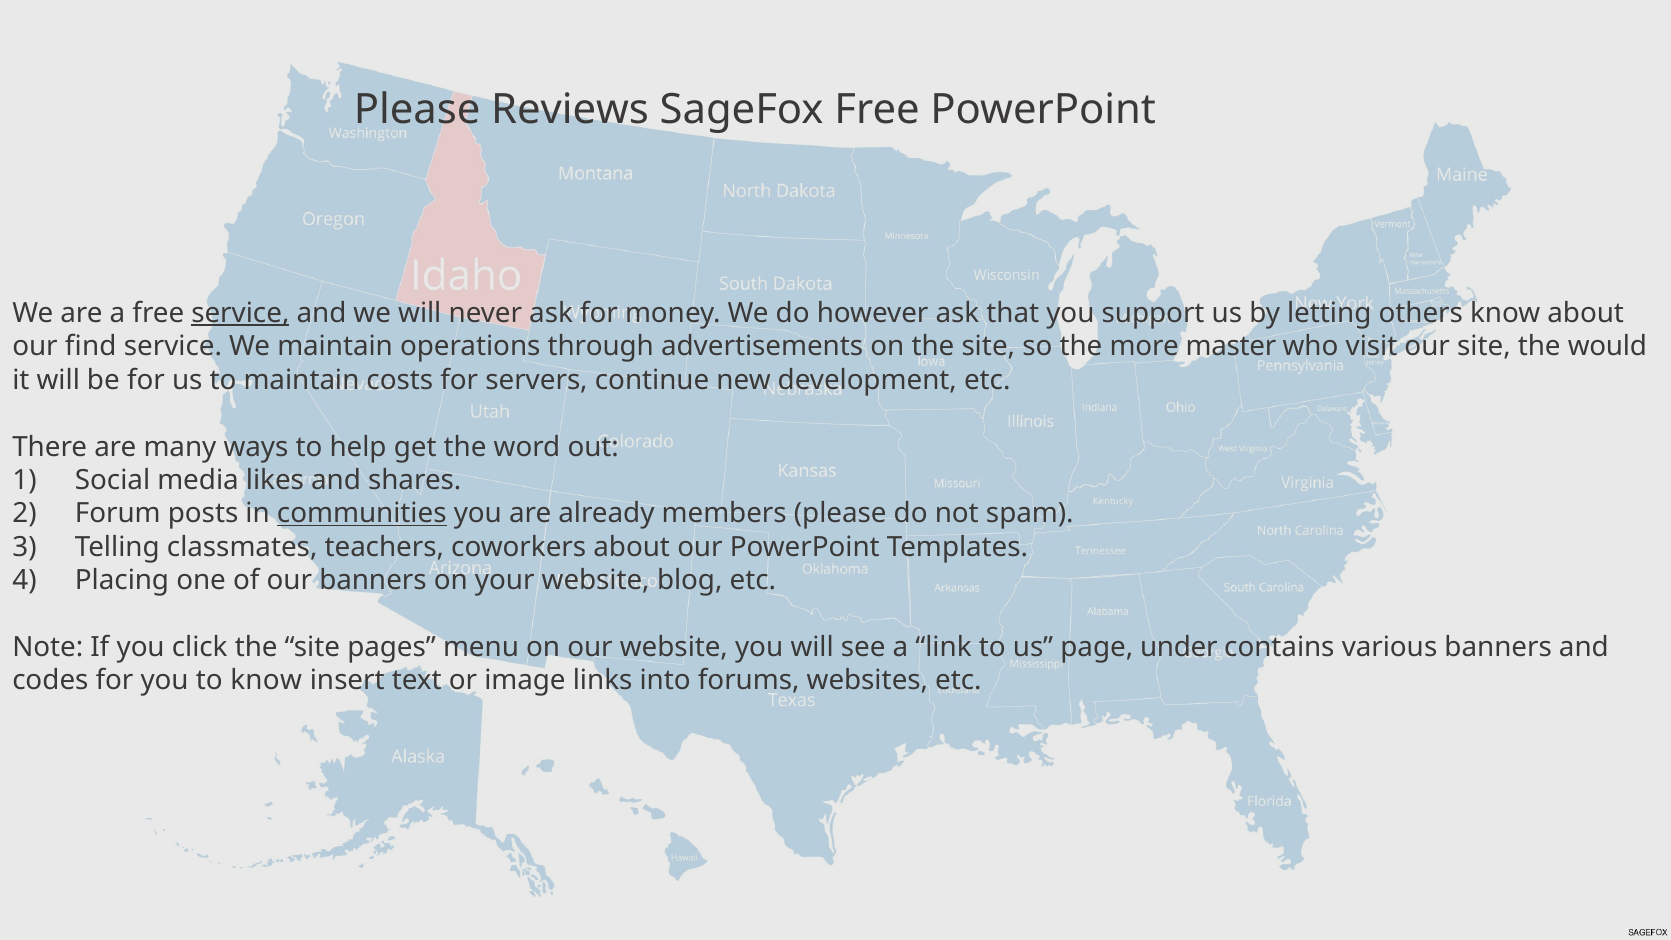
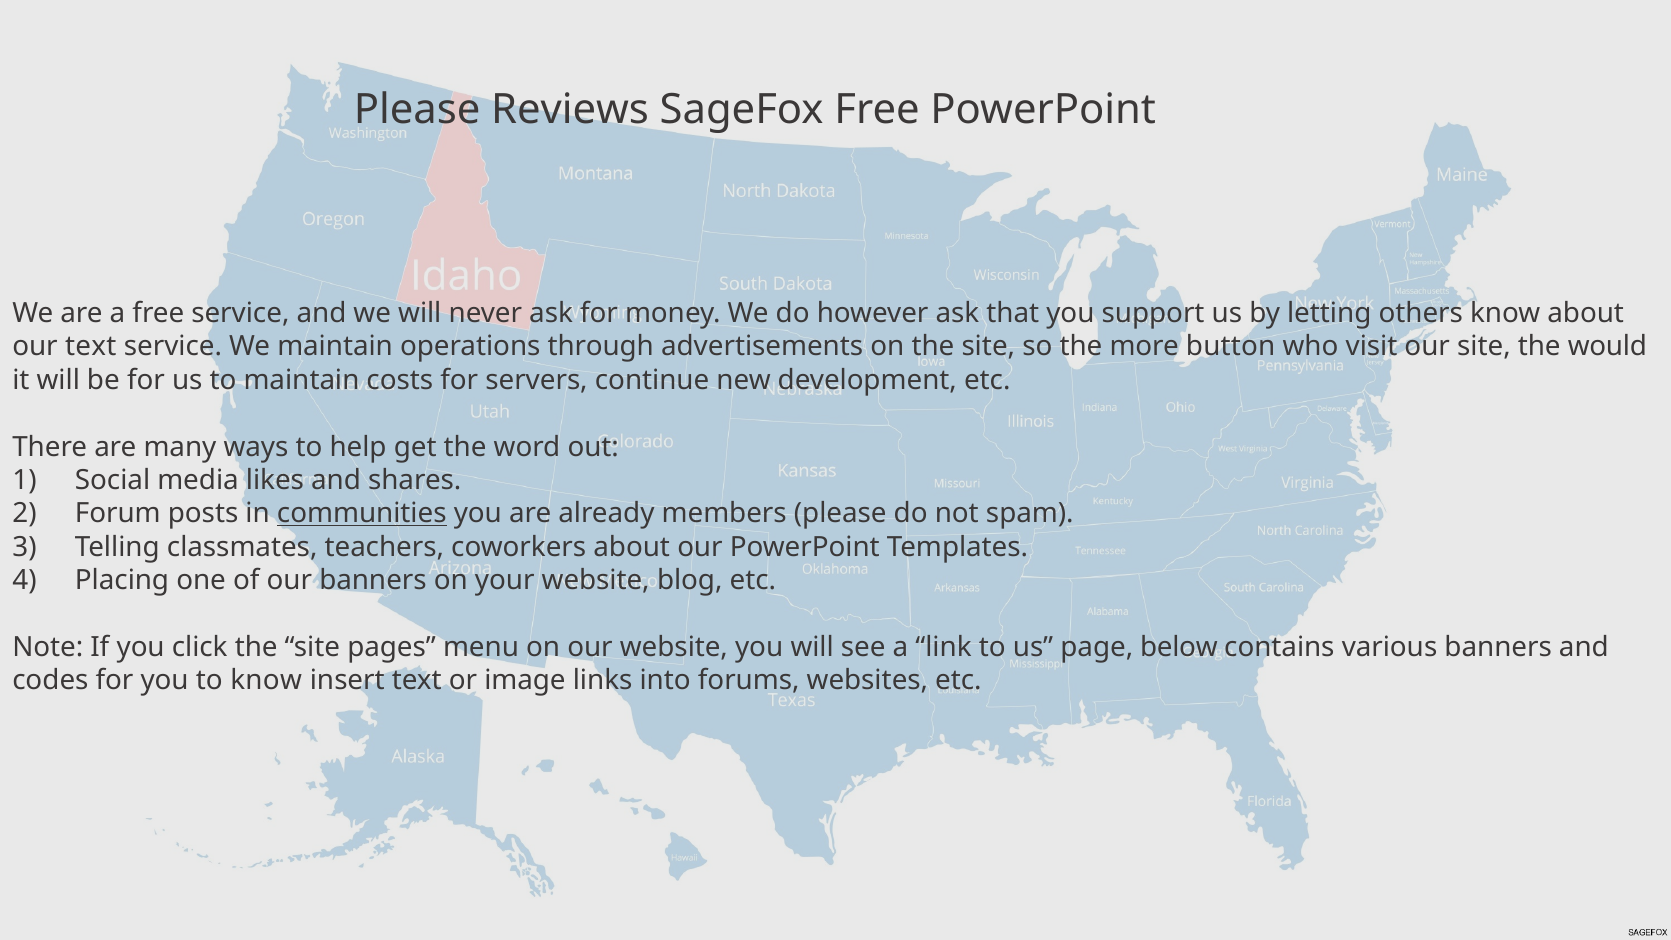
service underline: present -> none (240, 313)
our find: find -> text (91, 347)
master: master -> button (1231, 347)
under: under -> below (1179, 647)
